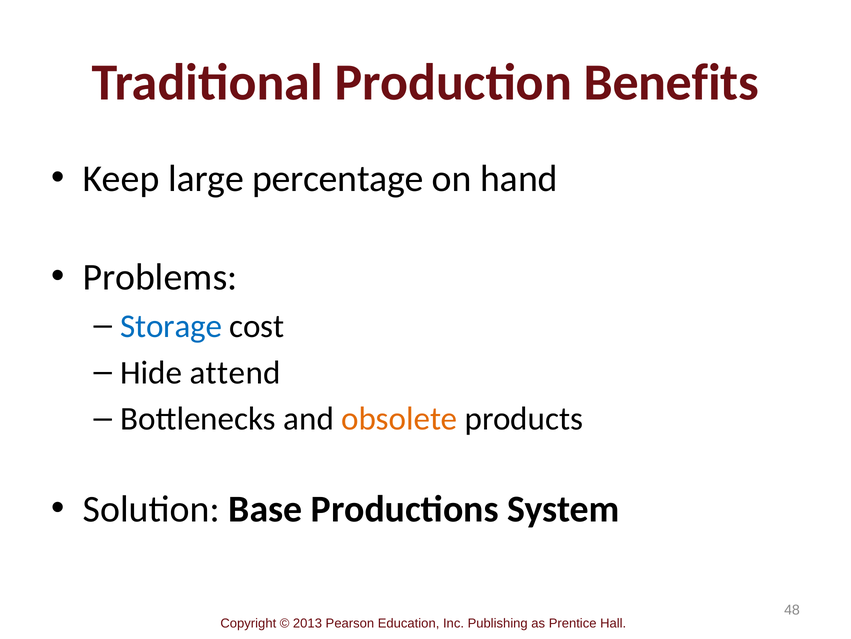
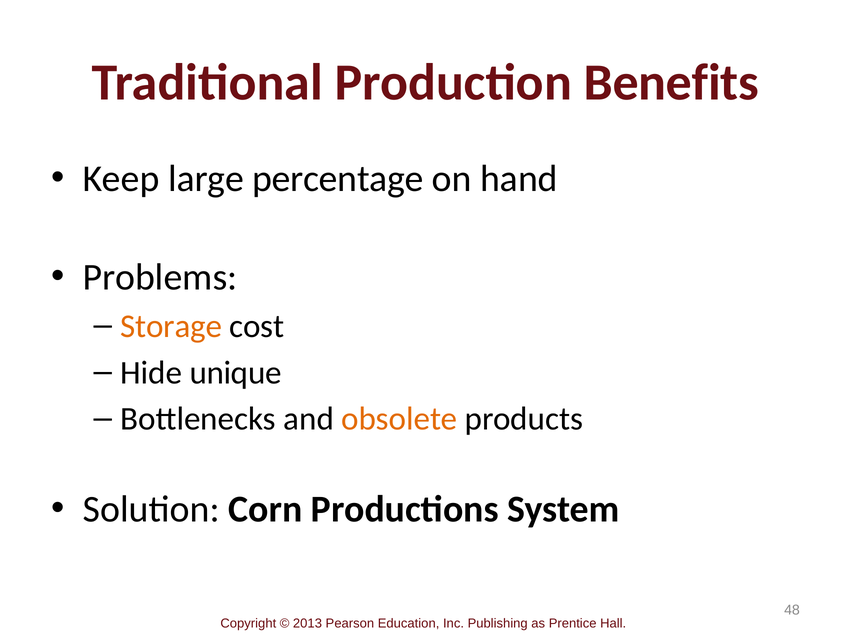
Storage colour: blue -> orange (171, 326)
attend: attend -> unique (236, 372)
Base: Base -> Corn (265, 509)
